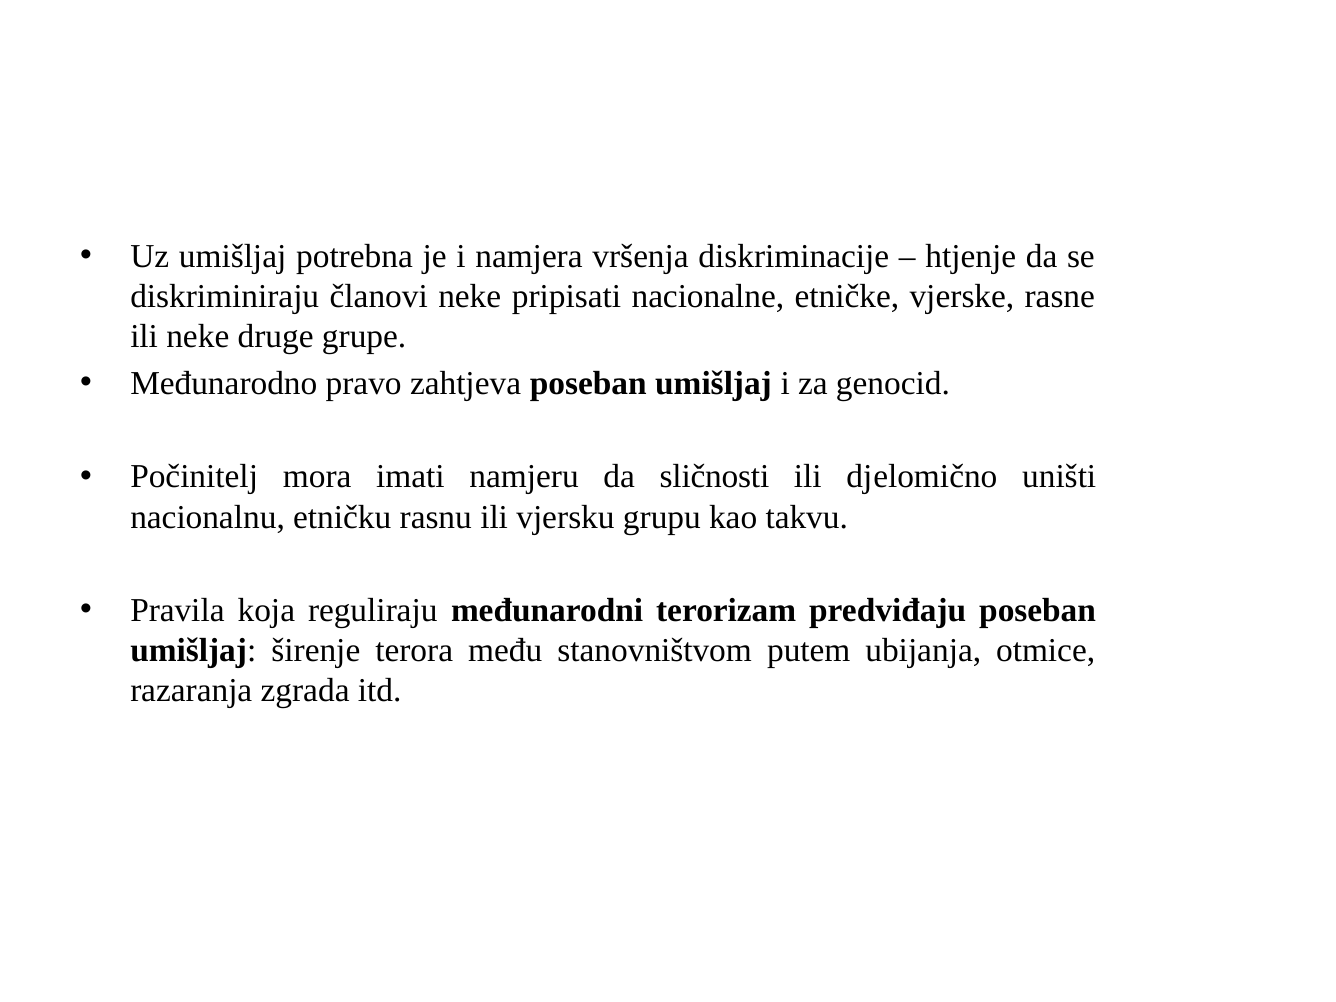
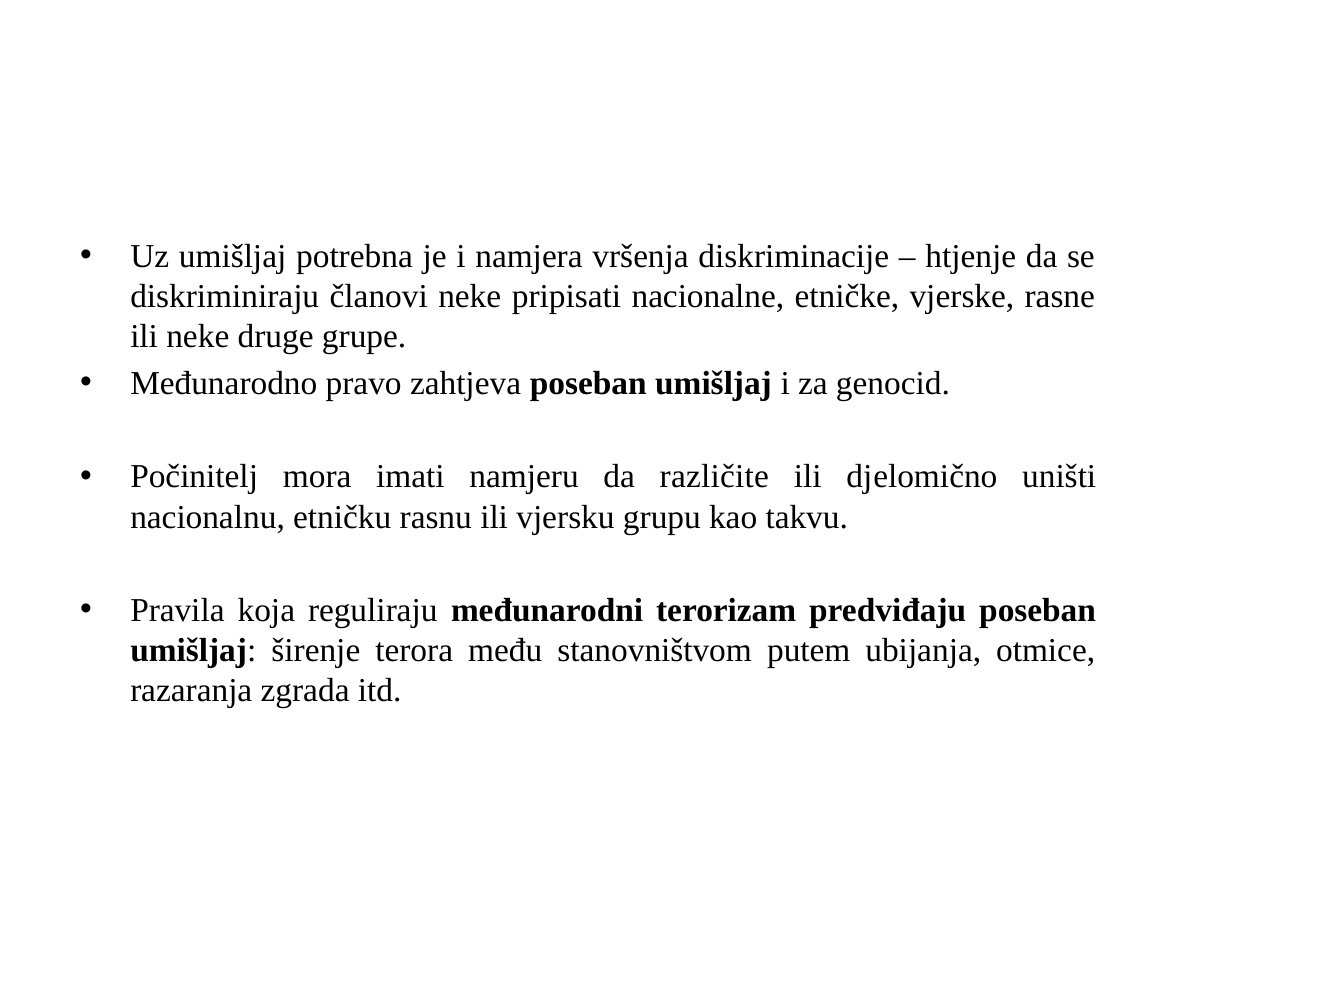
sličnosti: sličnosti -> različite (714, 477)
